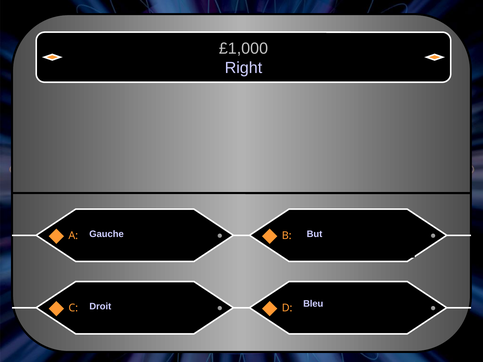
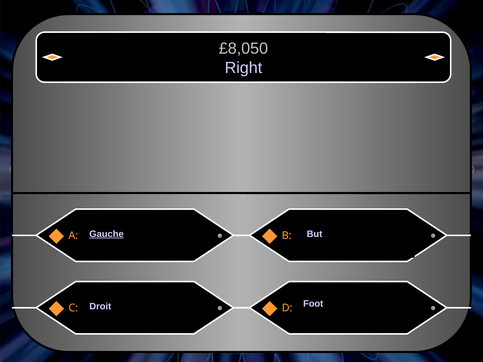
£1,000: £1,000 -> £8,050 (243, 49)
Gauche underline: none -> present (107, 234)
Bleu: Bleu -> Foot (313, 304)
